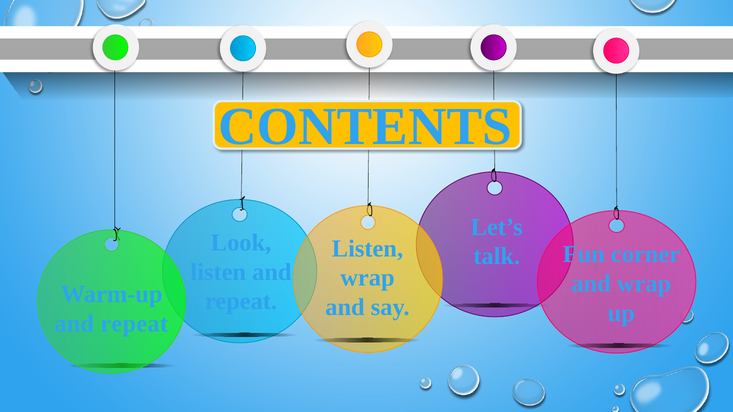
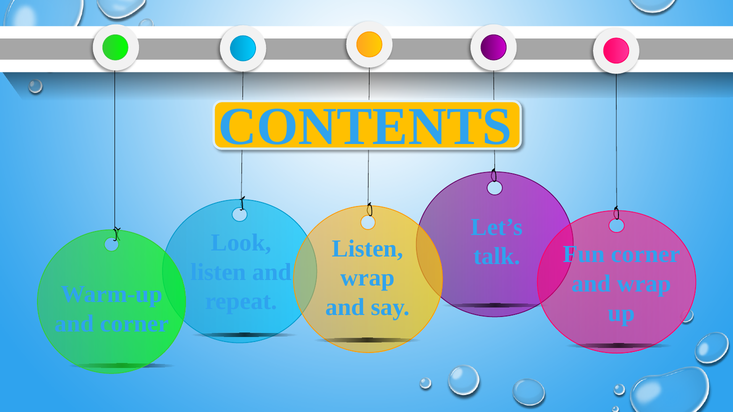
repeat: repeat -> corner (134, 324)
